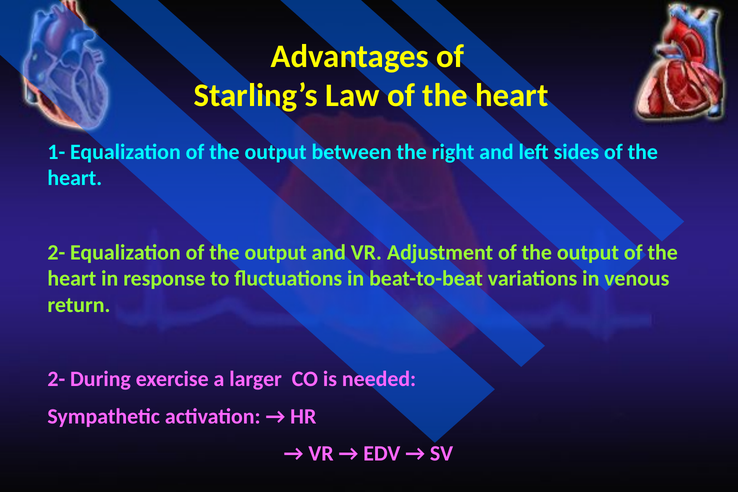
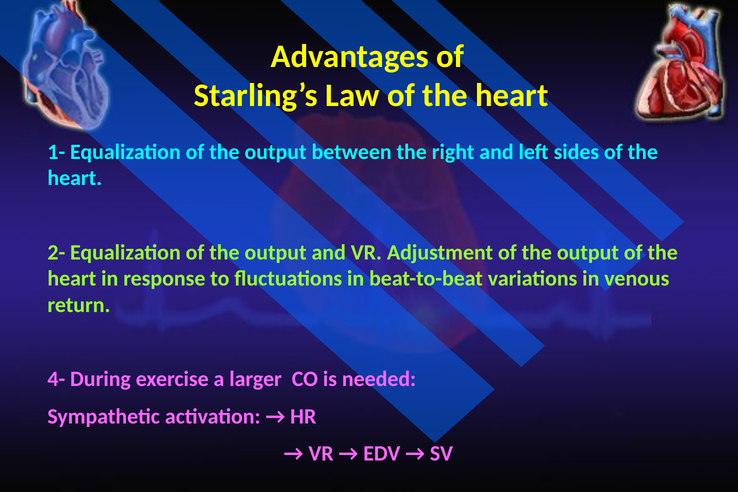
2-: 2- -> 4- (56, 379)
